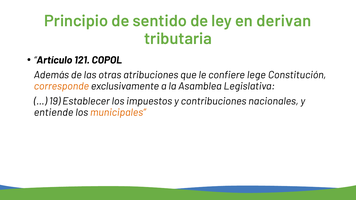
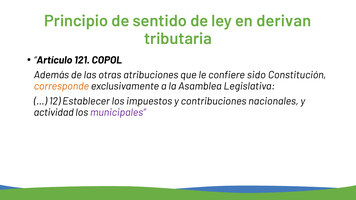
lege: lege -> sido (256, 75)
19: 19 -> 12 (55, 101)
entiende: entiende -> actividad (54, 112)
municipales colour: orange -> purple (118, 112)
